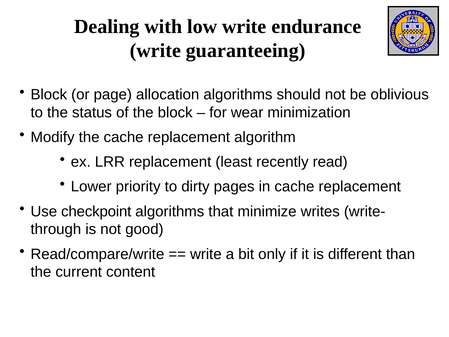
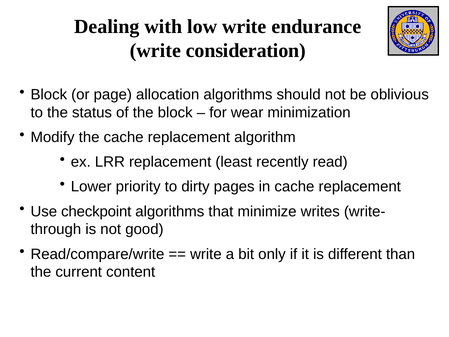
guaranteeing: guaranteeing -> consideration (246, 51)
